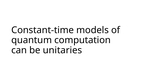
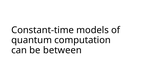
unitaries: unitaries -> between (62, 50)
